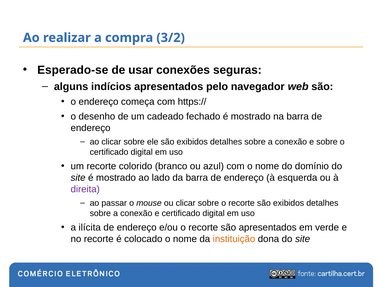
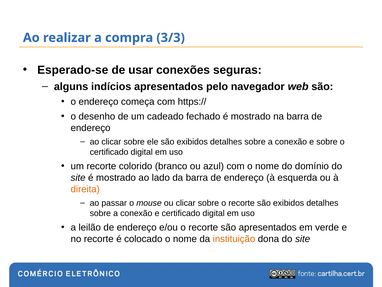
3/2: 3/2 -> 3/3 (171, 38)
direita colour: purple -> orange (85, 189)
ilícita: ilícita -> leilão (90, 227)
